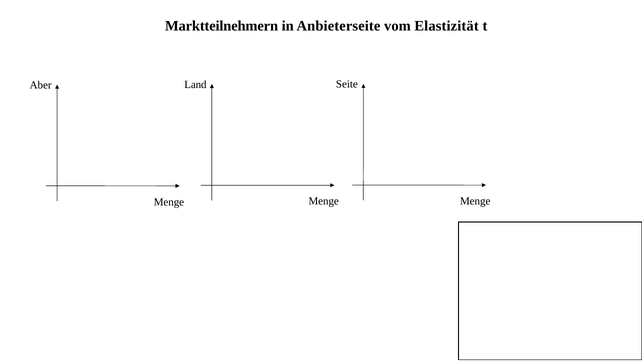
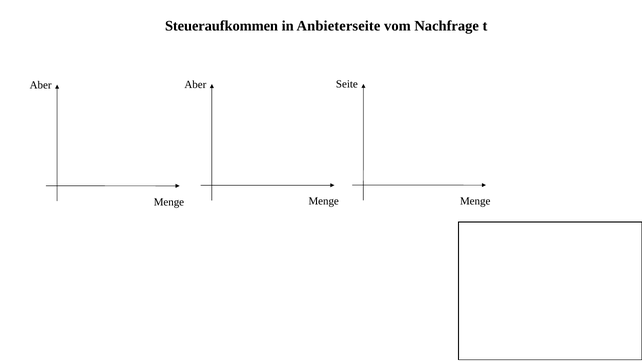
Marktteilnehmern: Marktteilnehmern -> Steueraufkommen (222, 26)
Elastizität: Elastizität -> Nachfrage (447, 26)
Land: Land -> Aber (195, 85)
